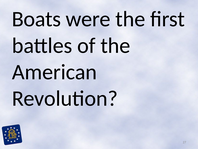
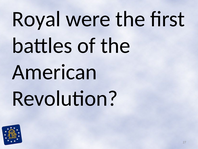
Boats: Boats -> Royal (36, 19)
